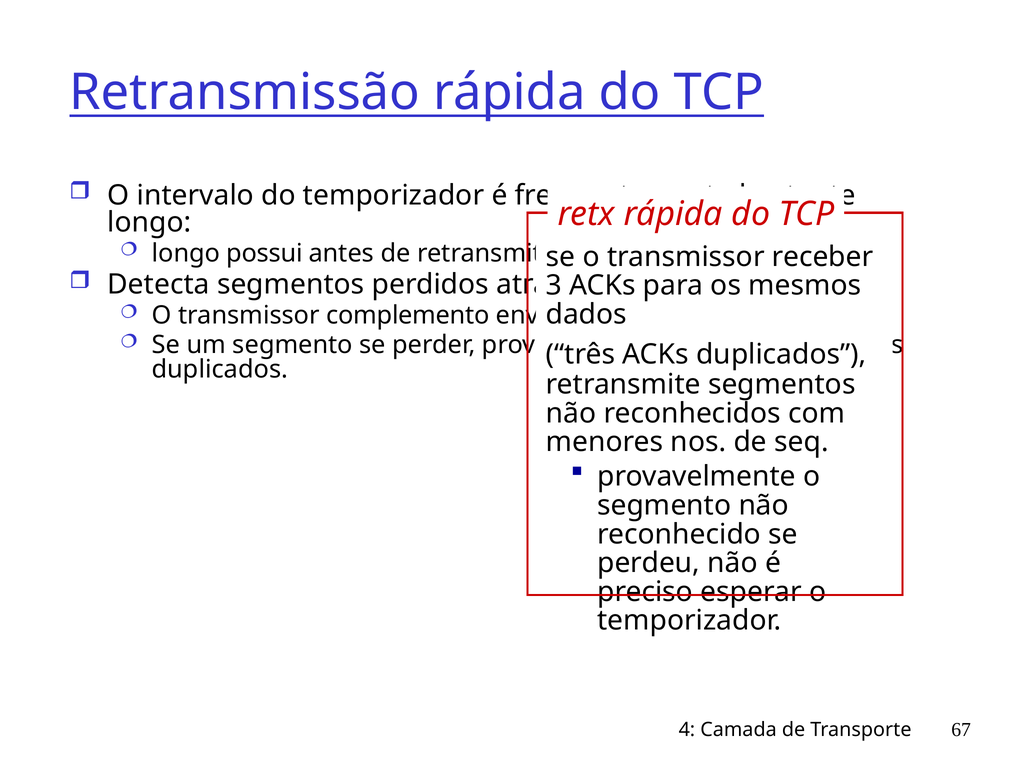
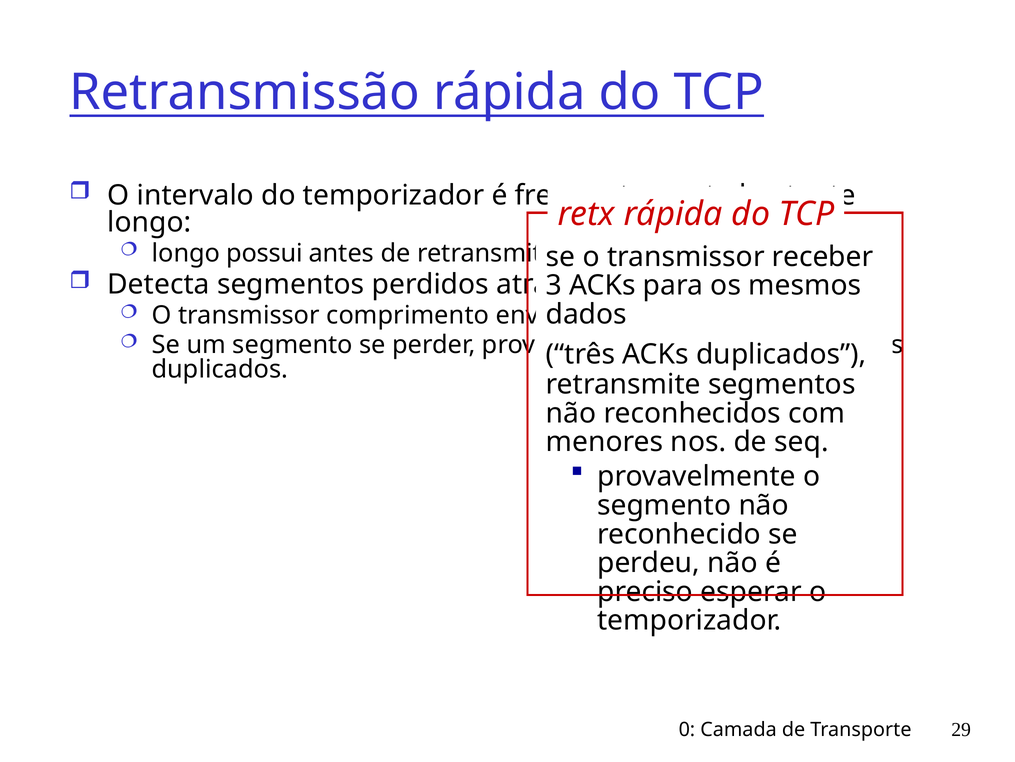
complemento: complemento -> comprimento (408, 315)
4: 4 -> 0 (687, 729)
67: 67 -> 29 (961, 729)
